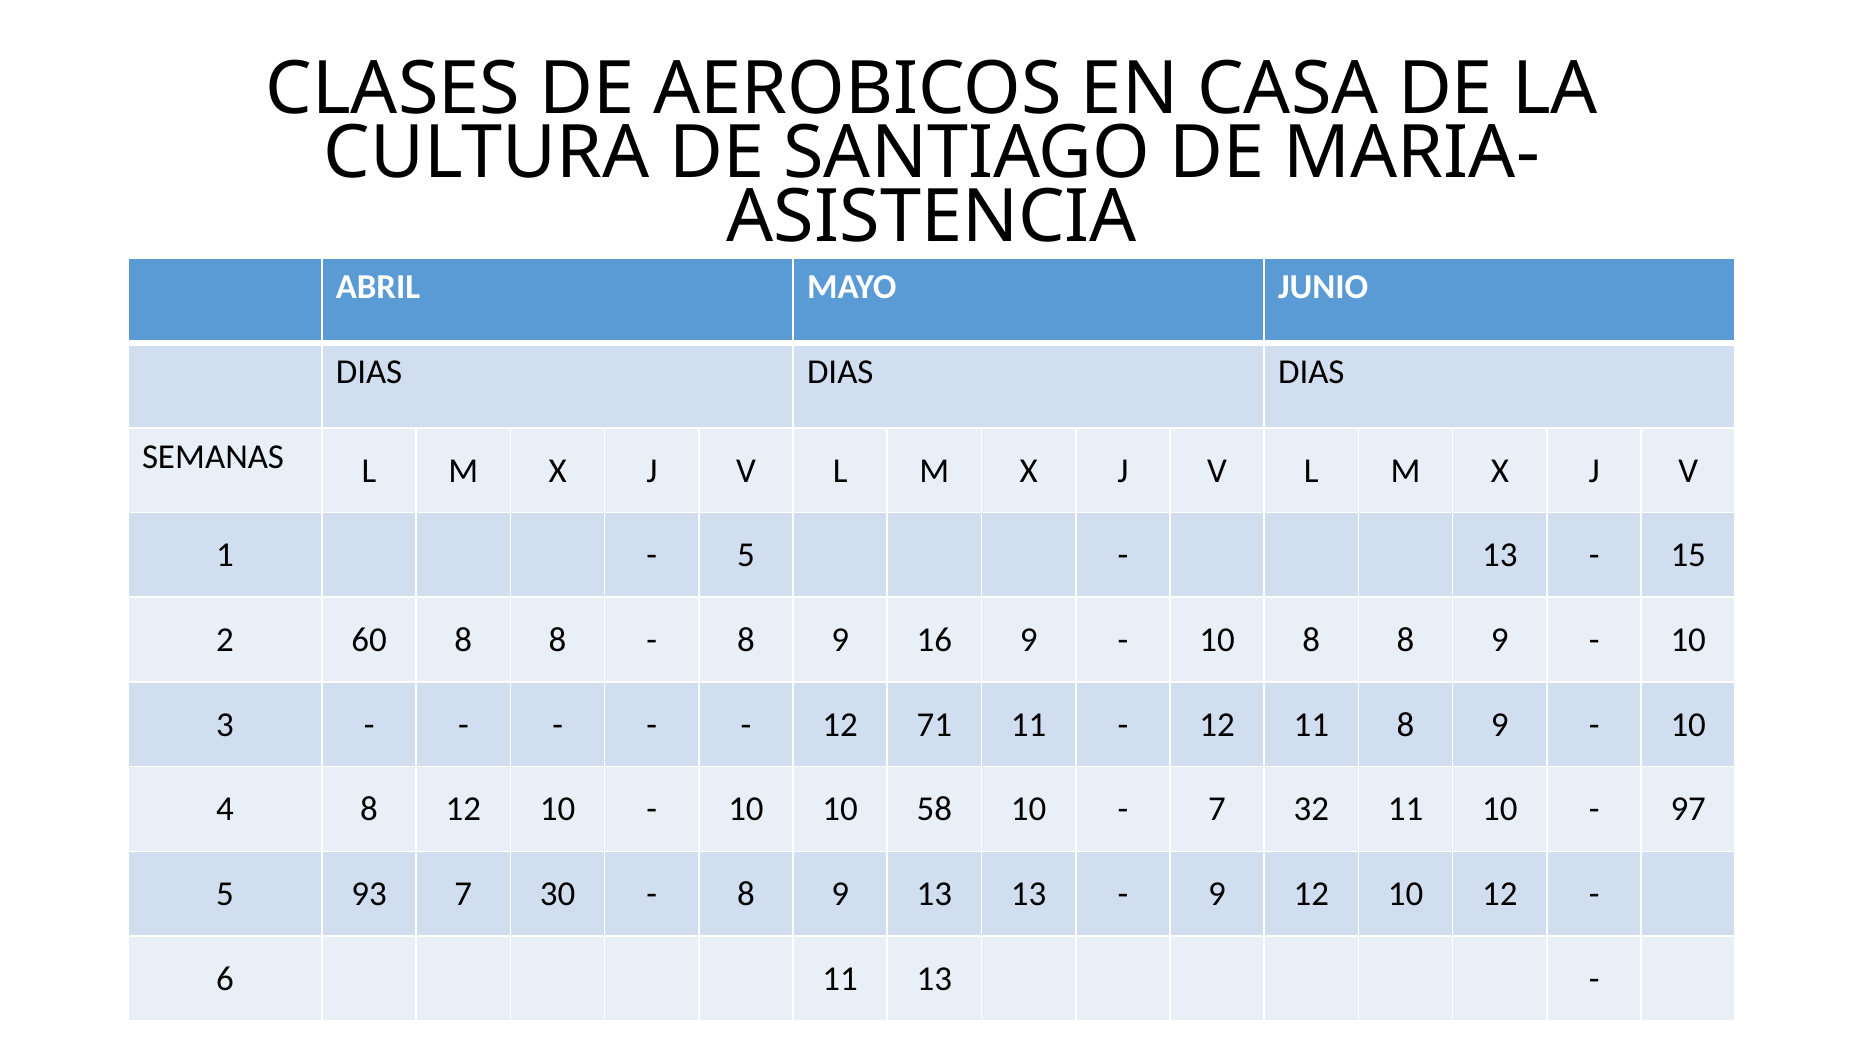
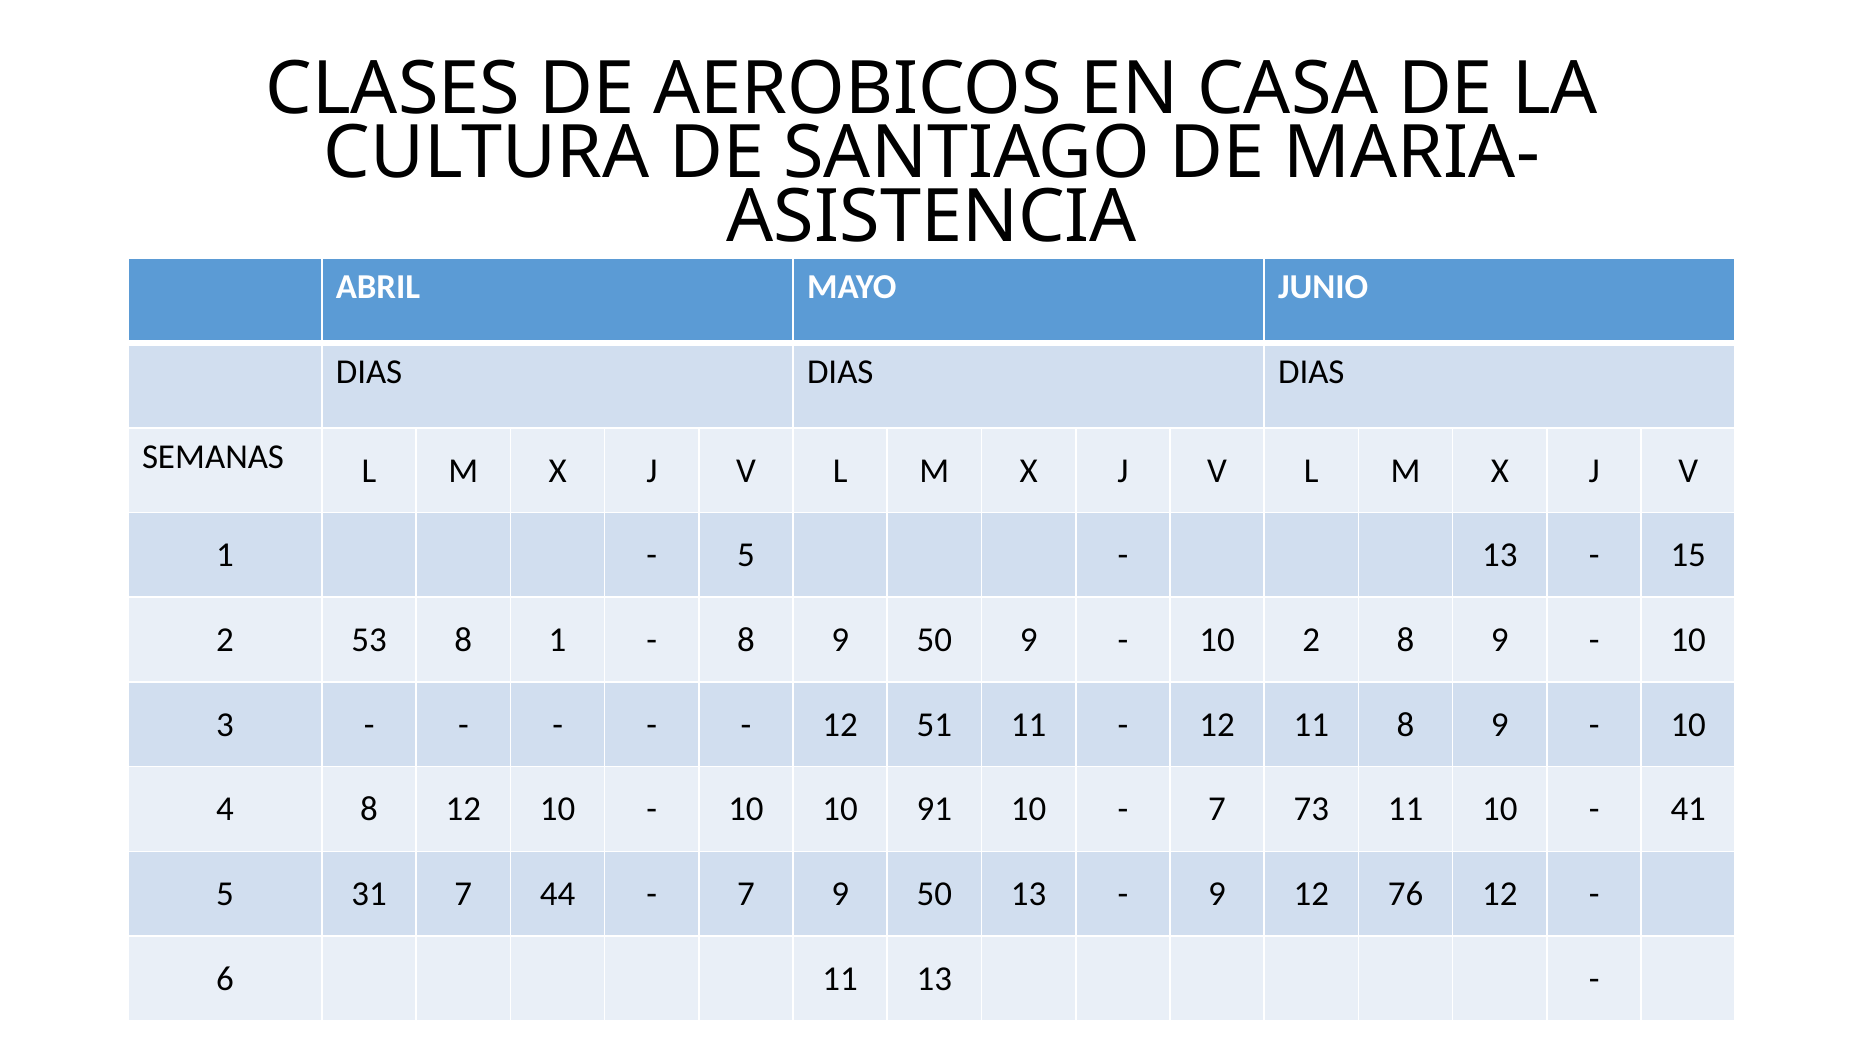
60: 60 -> 53 (369, 640)
8: 8 -> 1 (557, 640)
8 9 16: 16 -> 50 (934, 640)
10 8: 8 -> 2 (1311, 640)
71: 71 -> 51 (934, 725)
58: 58 -> 91 (934, 810)
32: 32 -> 73 (1311, 810)
97: 97 -> 41 (1688, 810)
93: 93 -> 31 (369, 895)
30: 30 -> 44 (558, 895)
8: 8 -> 7 (746, 895)
13: 13 -> 50 (934, 895)
9 12 10: 10 -> 76 (1406, 895)
